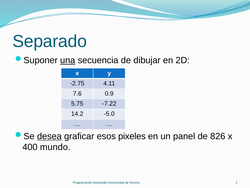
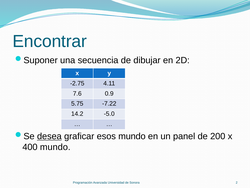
Separado: Separado -> Encontrar (50, 41)
una underline: present -> none (68, 60)
esos pixeles: pixeles -> mundo (132, 136)
826: 826 -> 200 (218, 136)
